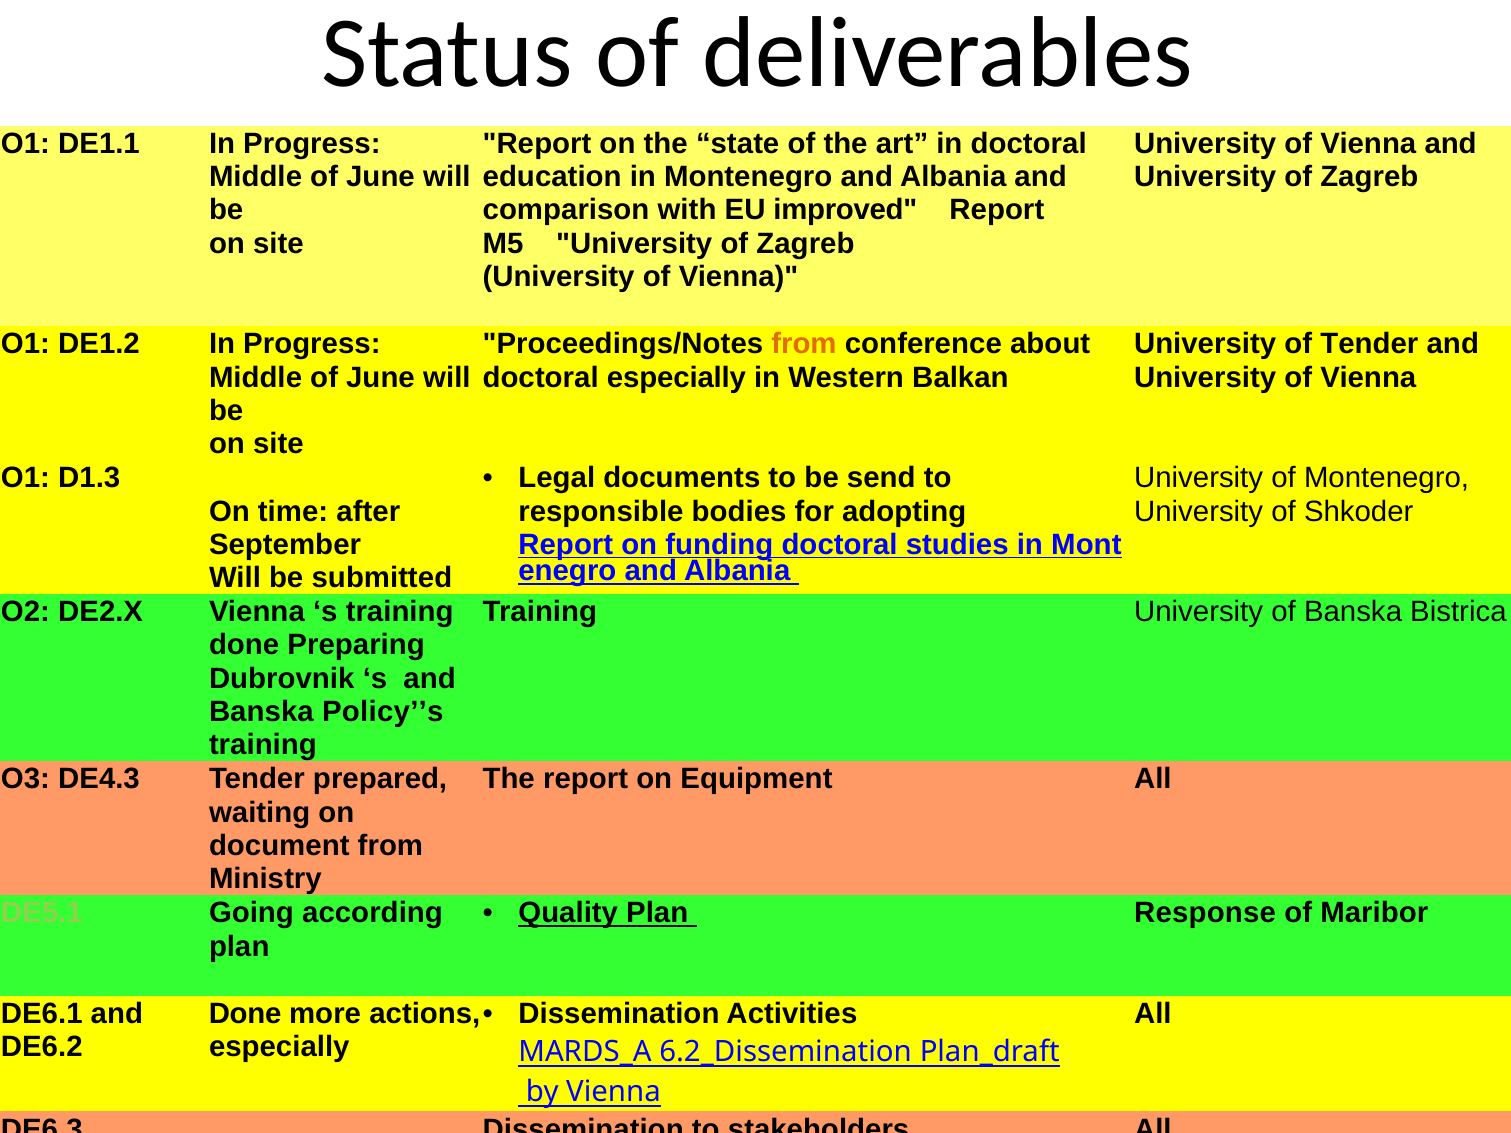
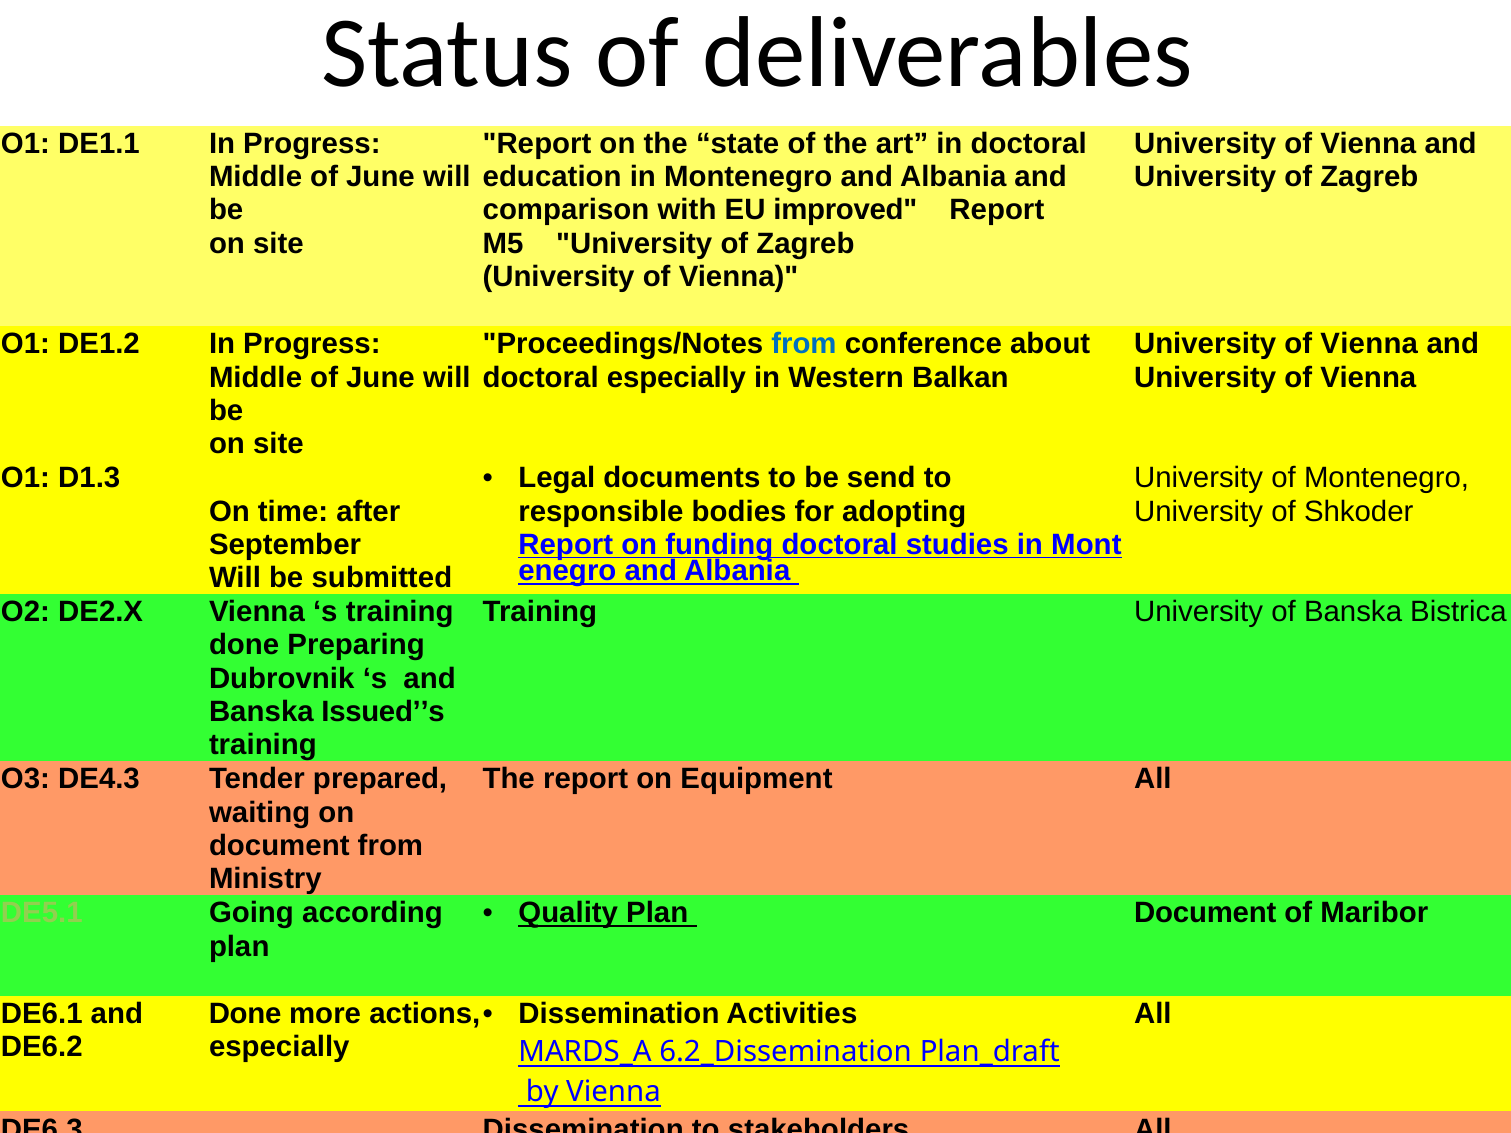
from colour: orange -> blue (804, 344)
Tender: Tender -> Vienna (1369, 344)
Policy’’s: Policy’’s -> Issued’’s (383, 711)
Plan Response: Response -> Document (1205, 914)
